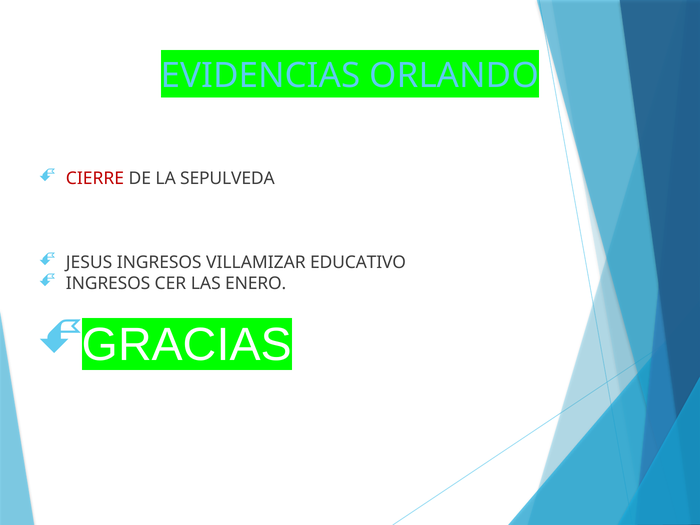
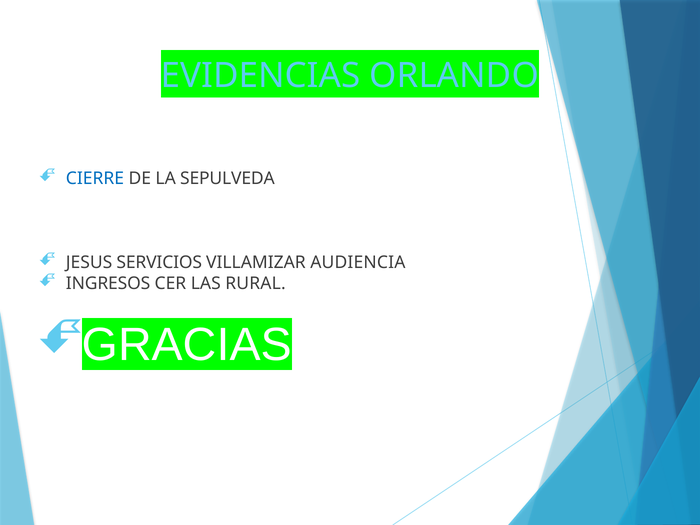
CIERRE colour: red -> blue (95, 178)
JESUS INGRESOS: INGRESOS -> SERVICIOS (159, 262)
EDUCATIVO: EDUCATIVO -> AUDIENCIA (358, 262)
ENERO: ENERO -> RURAL (255, 283)
